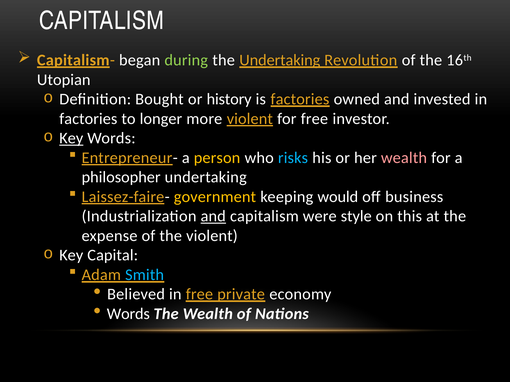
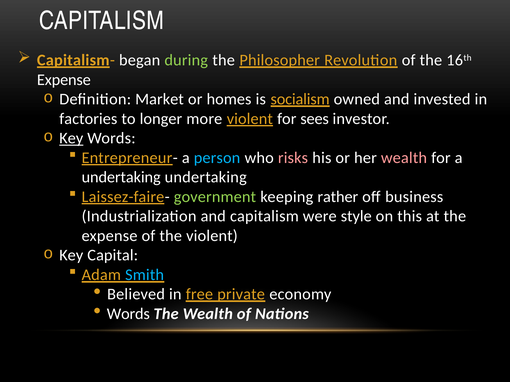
the Undertaking: Undertaking -> Philosopher (280, 60)
Utopian: Utopian -> Expense (64, 80)
Bought: Bought -> Market (159, 99)
history: history -> homes (229, 99)
is factories: factories -> socialism (300, 99)
for free: free -> sees (315, 119)
person colour: yellow -> light blue (217, 158)
risks colour: light blue -> pink (293, 158)
philosopher: philosopher -> undertaking (121, 177)
government colour: yellow -> light green (215, 197)
would: would -> rather (338, 197)
and underline: present -> none (213, 216)
